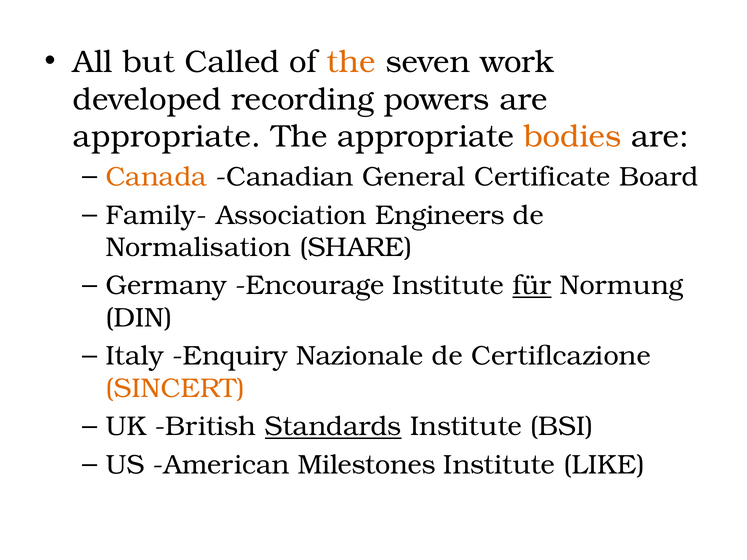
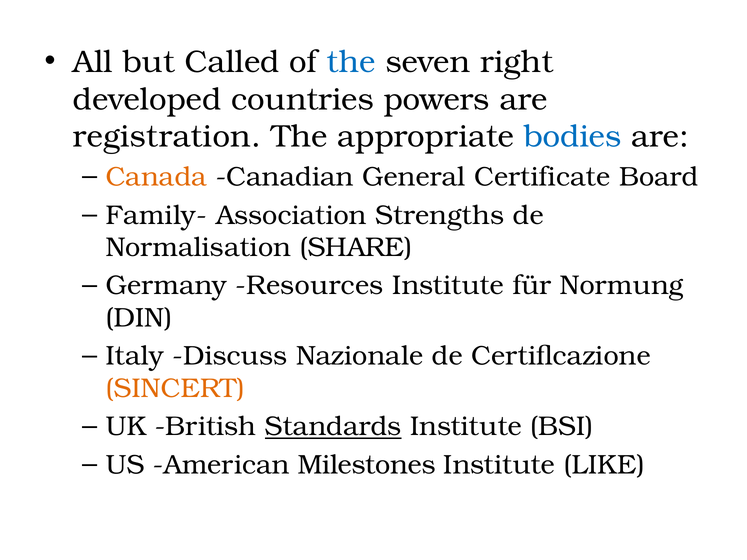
the colour: orange -> blue (351, 62)
work: work -> right (517, 62)
recording: recording -> countries (303, 99)
appropriate: appropriate -> registration (167, 137)
bodies colour: orange -> blue (572, 137)
Engineers: Engineers -> Strengths (440, 215)
Encourage: Encourage -> Resources (309, 286)
für underline: present -> none (532, 286)
Enquiry: Enquiry -> Discuss (230, 356)
